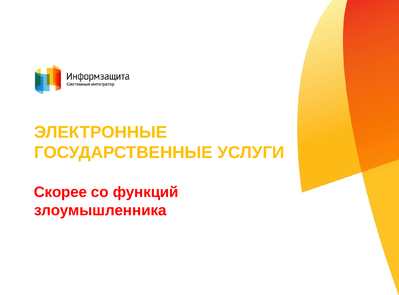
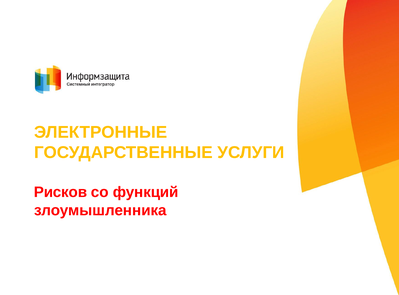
Скорее: Скорее -> Рисков (60, 193)
